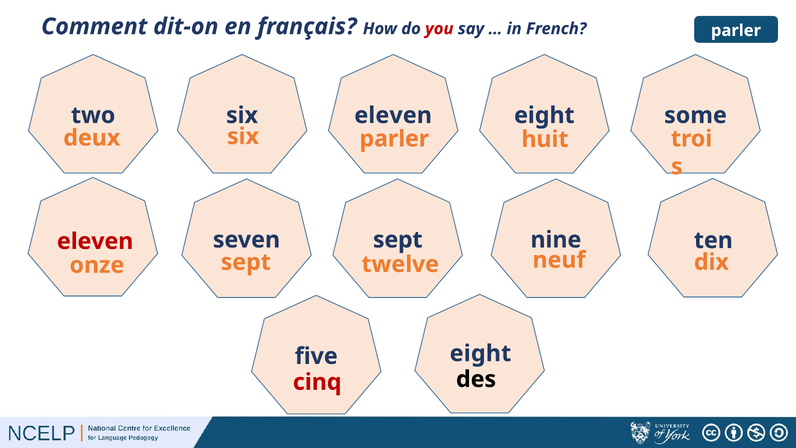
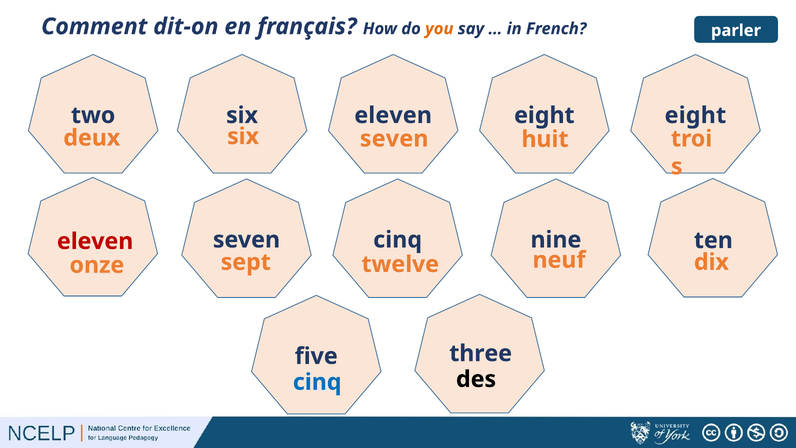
you colour: red -> orange (439, 29)
eight some: some -> eight (695, 115)
six parler: parler -> seven (394, 139)
seven sept: sept -> cinq (398, 240)
eight: eight -> three (481, 353)
cinq colour: red -> blue (317, 382)
